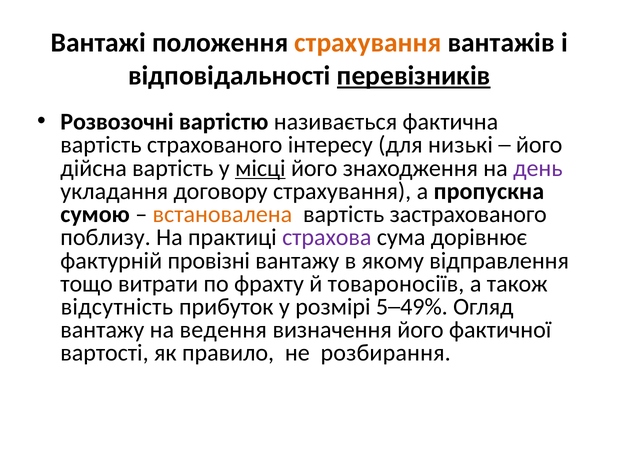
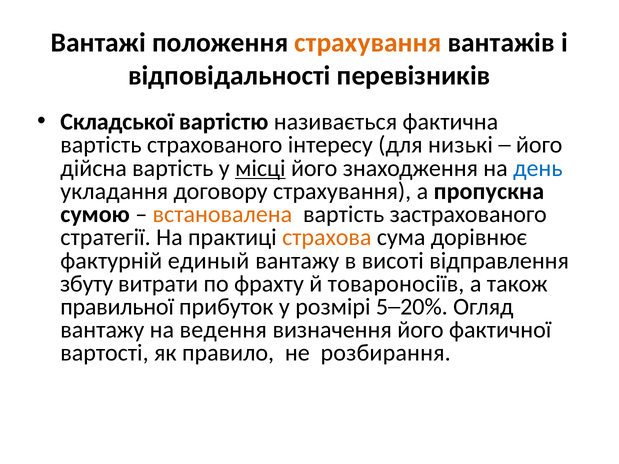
перевізників underline: present -> none (414, 76)
Розвозочні: Розвозочні -> Складської (117, 122)
день colour: purple -> blue (538, 168)
поблизу: поблизу -> стратегії (106, 238)
страхова colour: purple -> orange (327, 238)
провізні: провізні -> единый (209, 261)
якому: якому -> висоті (393, 261)
тощо: тощо -> збуту (87, 284)
відсутність: відсутність -> правильної (117, 307)
5─49%: 5─49% -> 5─20% (412, 307)
